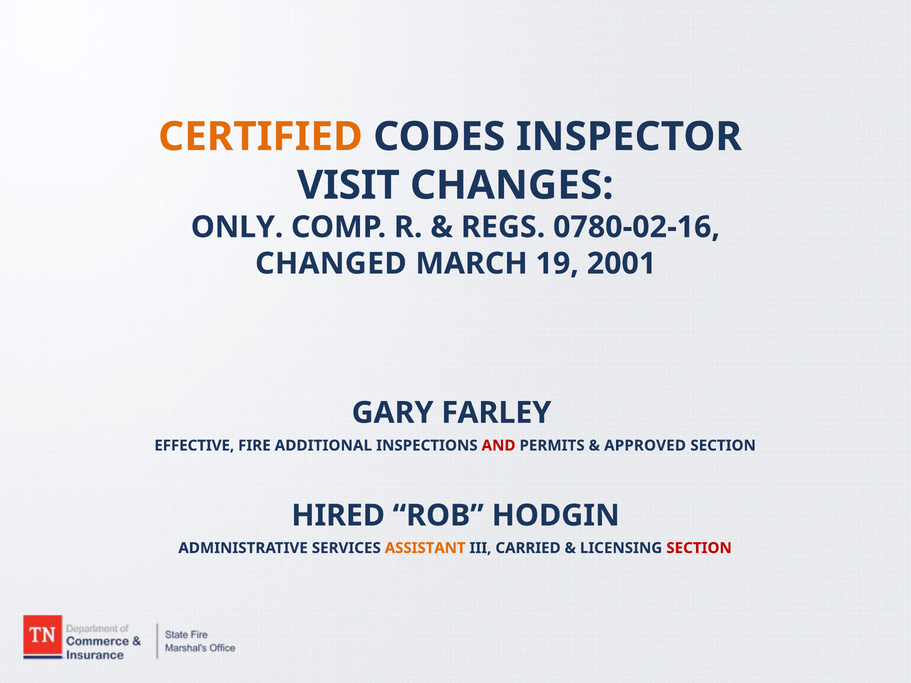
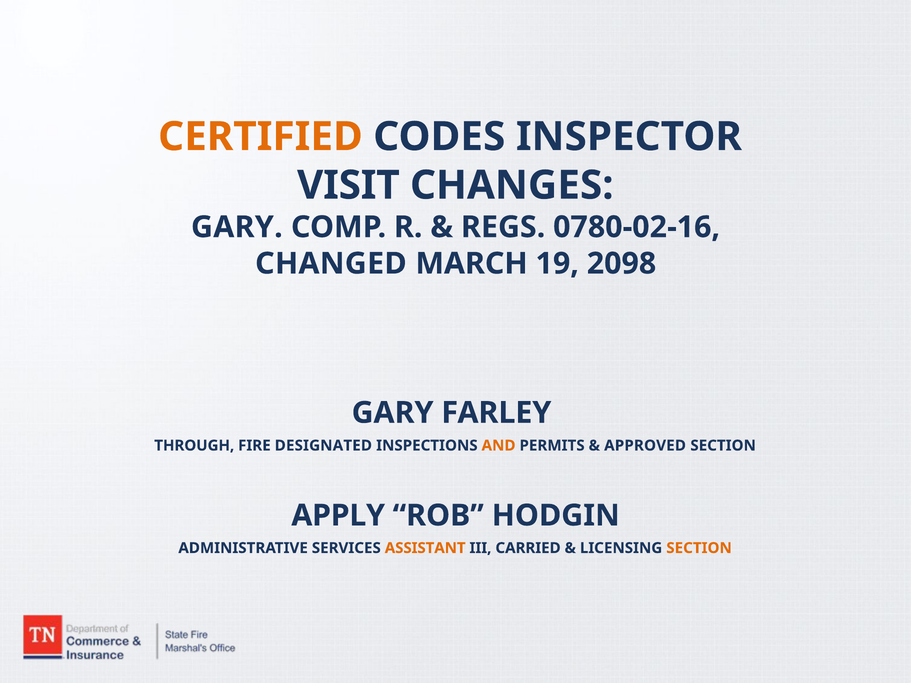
ONLY: ONLY -> GARY (237, 227)
2001: 2001 -> 2098 (622, 264)
EFFECTIVE: EFFECTIVE -> THROUGH (194, 446)
ADDITIONAL: ADDITIONAL -> DESIGNATED (323, 446)
AND colour: red -> orange (499, 446)
HIRED: HIRED -> APPLY (338, 516)
SECTION colour: red -> orange (699, 548)
